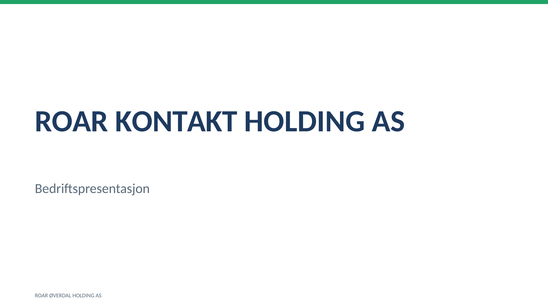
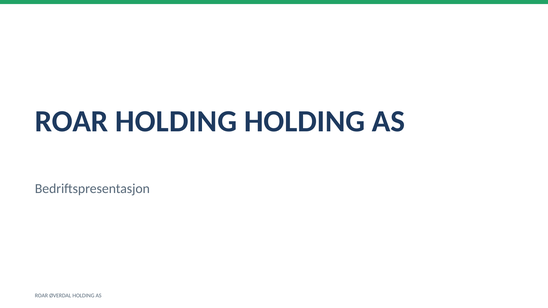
ROAR KONTAKT: KONTAKT -> HOLDING (176, 122)
